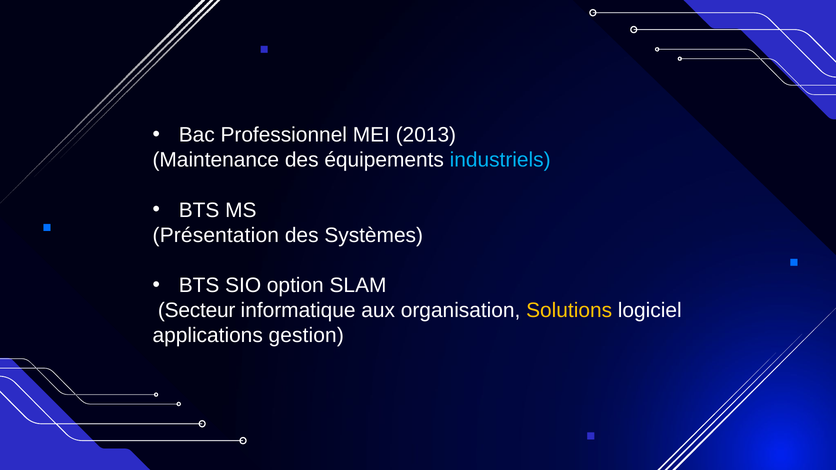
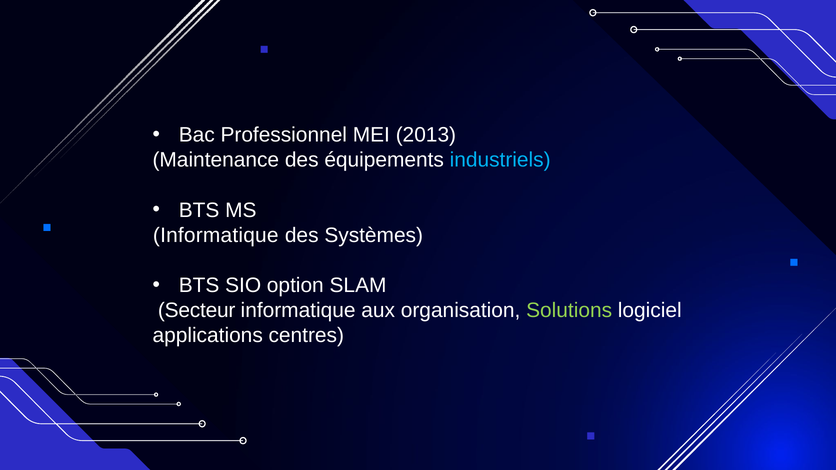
Présentation: Présentation -> Informatique (216, 235)
Solutions colour: yellow -> light green (569, 311)
gestion: gestion -> centres (306, 336)
